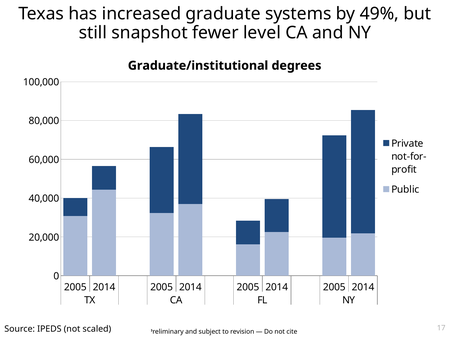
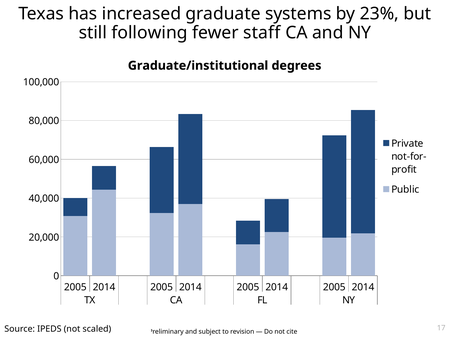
49%: 49% -> 23% (379, 14)
snapshot: snapshot -> following (150, 33)
level: level -> staff (262, 33)
